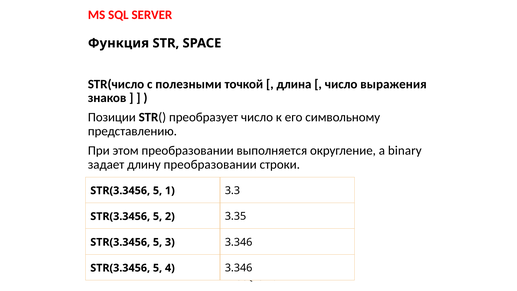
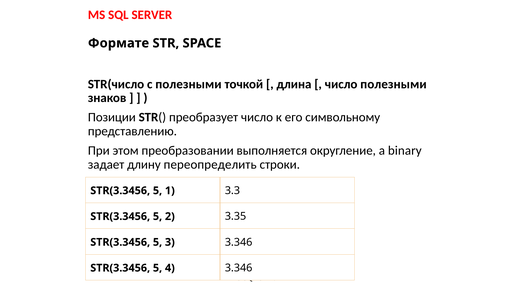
Функция: Функция -> Формате (118, 43)
число выражения: выражения -> полезными (393, 84)
длину преобразовании: преобразовании -> переопределить (210, 165)
